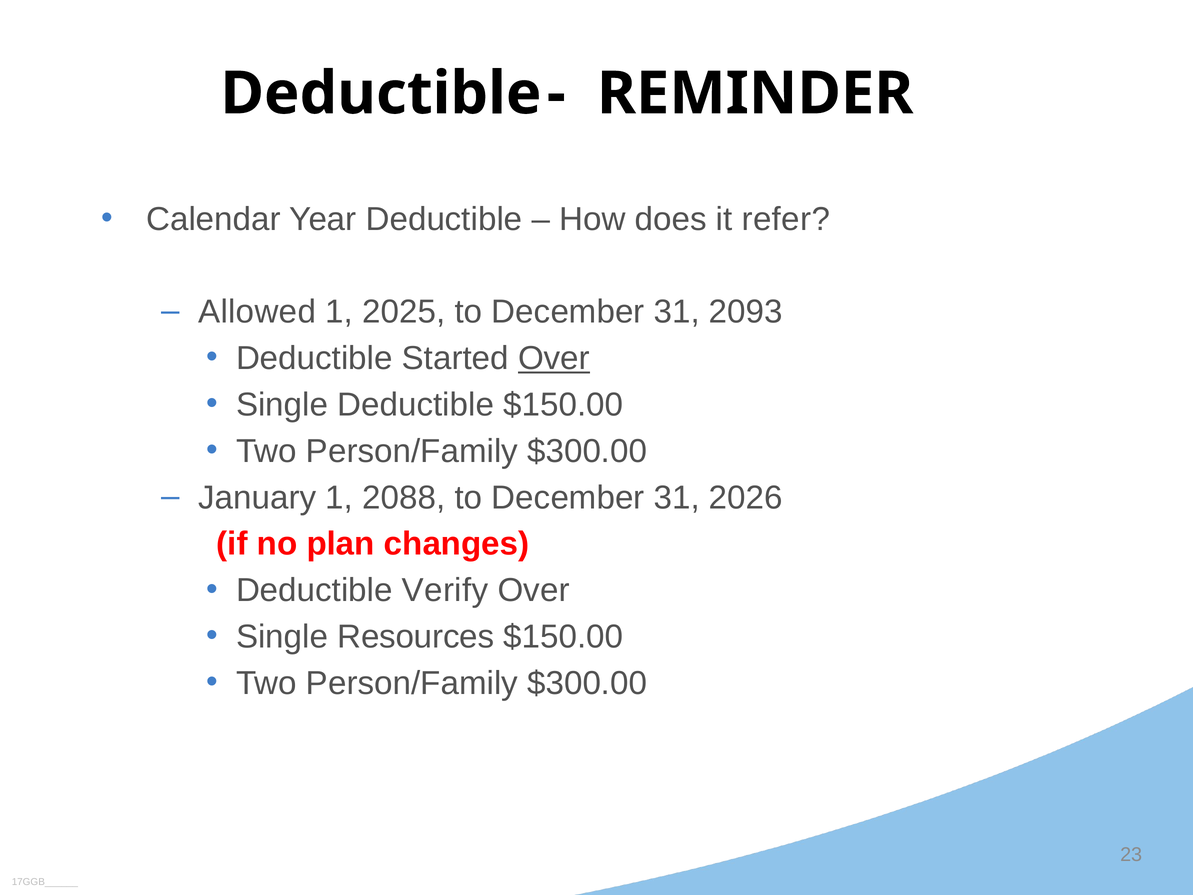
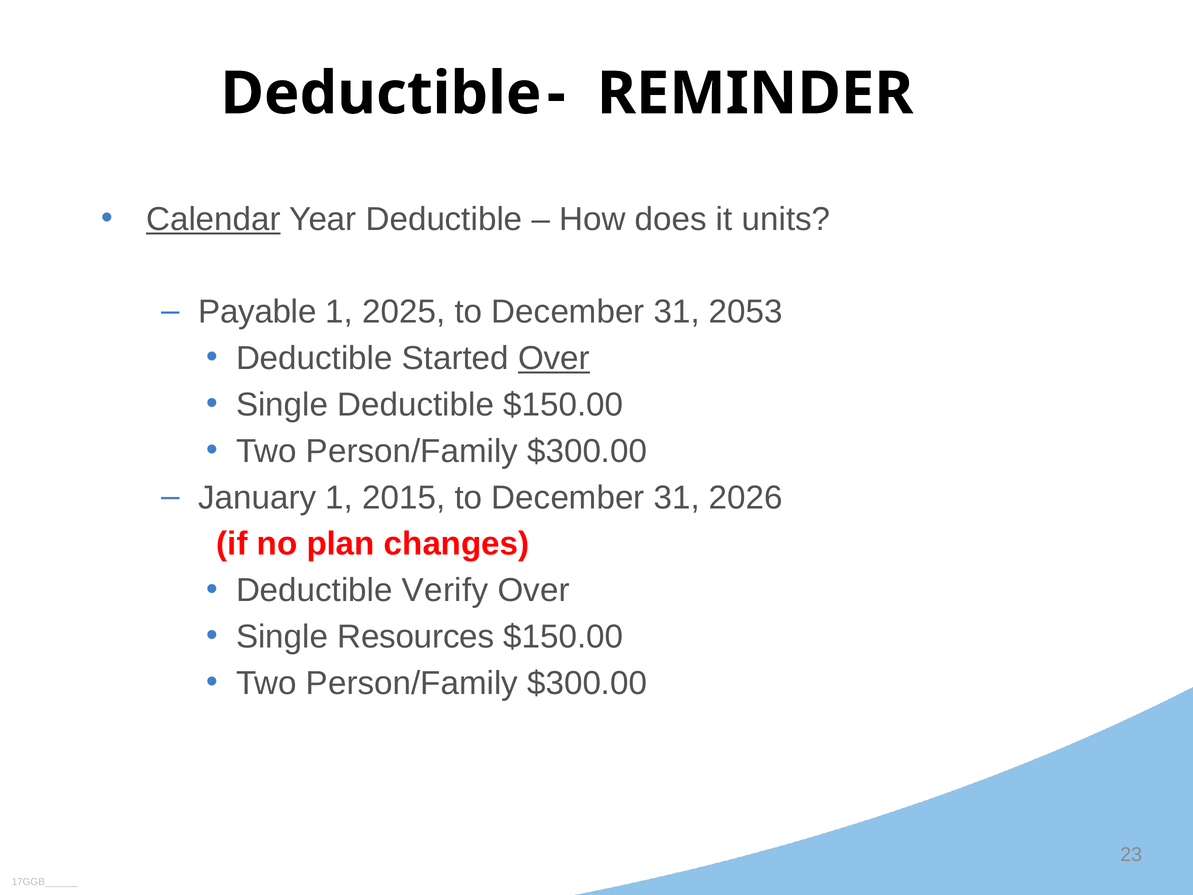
Calendar underline: none -> present (213, 219)
refer: refer -> units (786, 219)
Allowed: Allowed -> Payable (257, 312)
2093: 2093 -> 2053 (746, 312)
2088: 2088 -> 2015 (404, 497)
